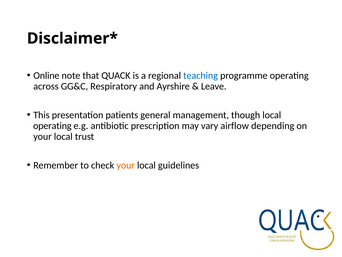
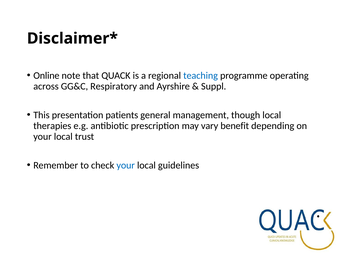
Leave: Leave -> Suppl (214, 86)
operating: operating -> therapies (52, 126)
airflow: airflow -> benefit (235, 126)
your colour: orange -> blue (126, 165)
